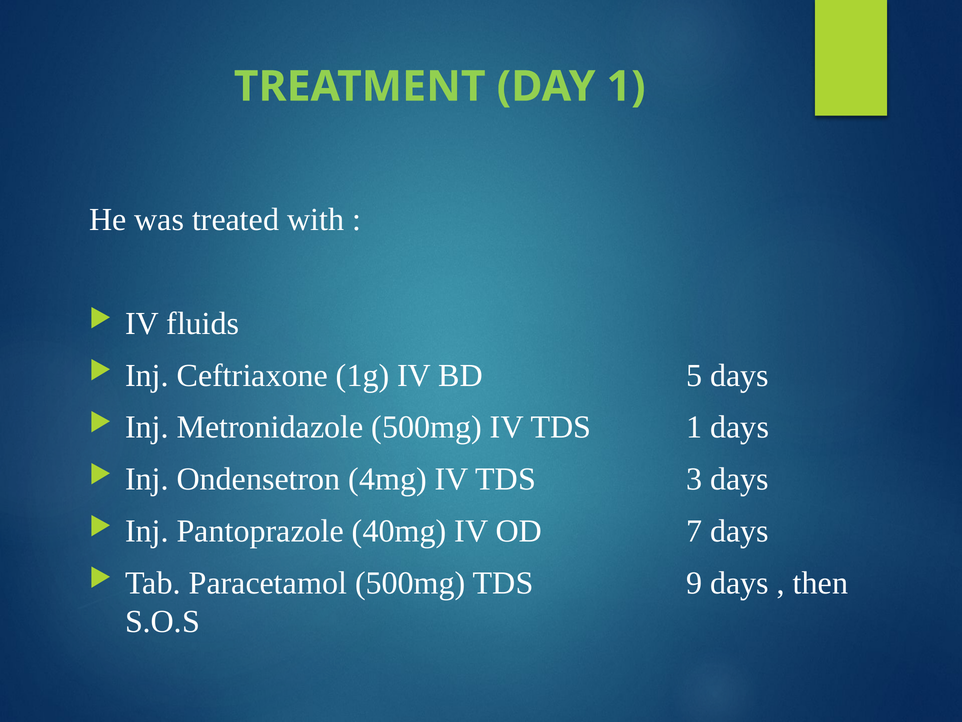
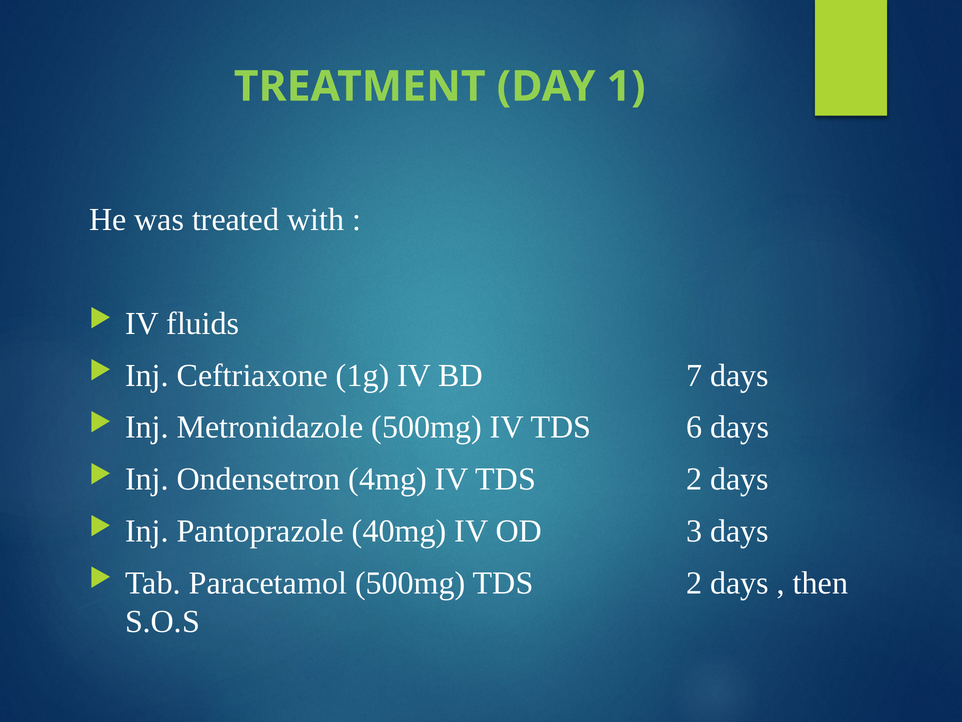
5: 5 -> 7 (694, 375)
TDS 1: 1 -> 6 (694, 427)
IV TDS 3: 3 -> 2 (694, 479)
7: 7 -> 3 (694, 531)
500mg TDS 9: 9 -> 2 (694, 583)
